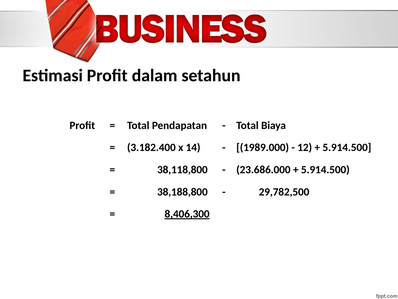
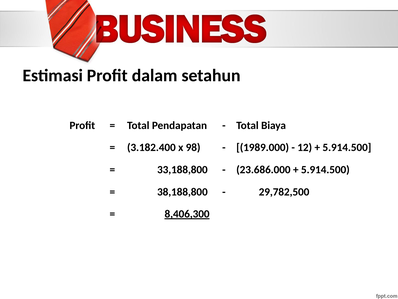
14: 14 -> 98 (193, 147)
38,118,800: 38,118,800 -> 33,188,800 (182, 169)
